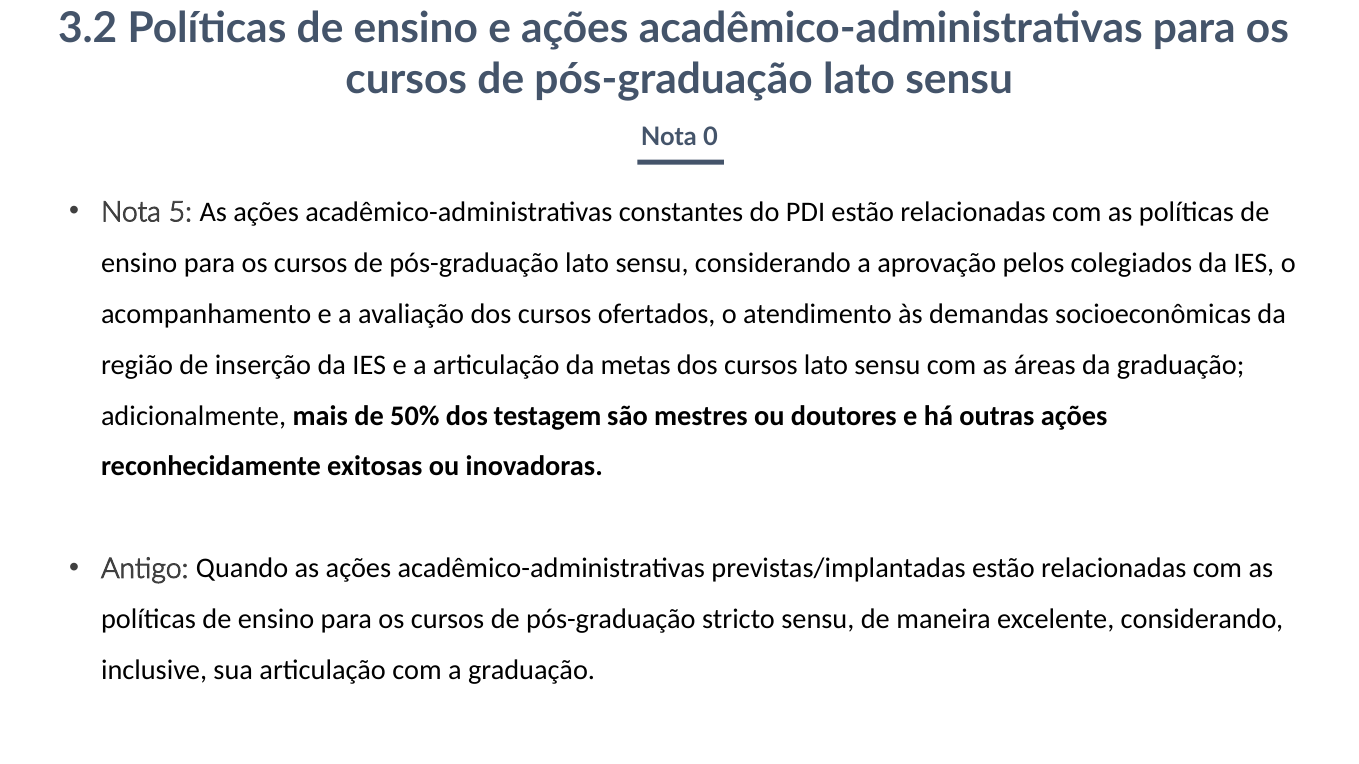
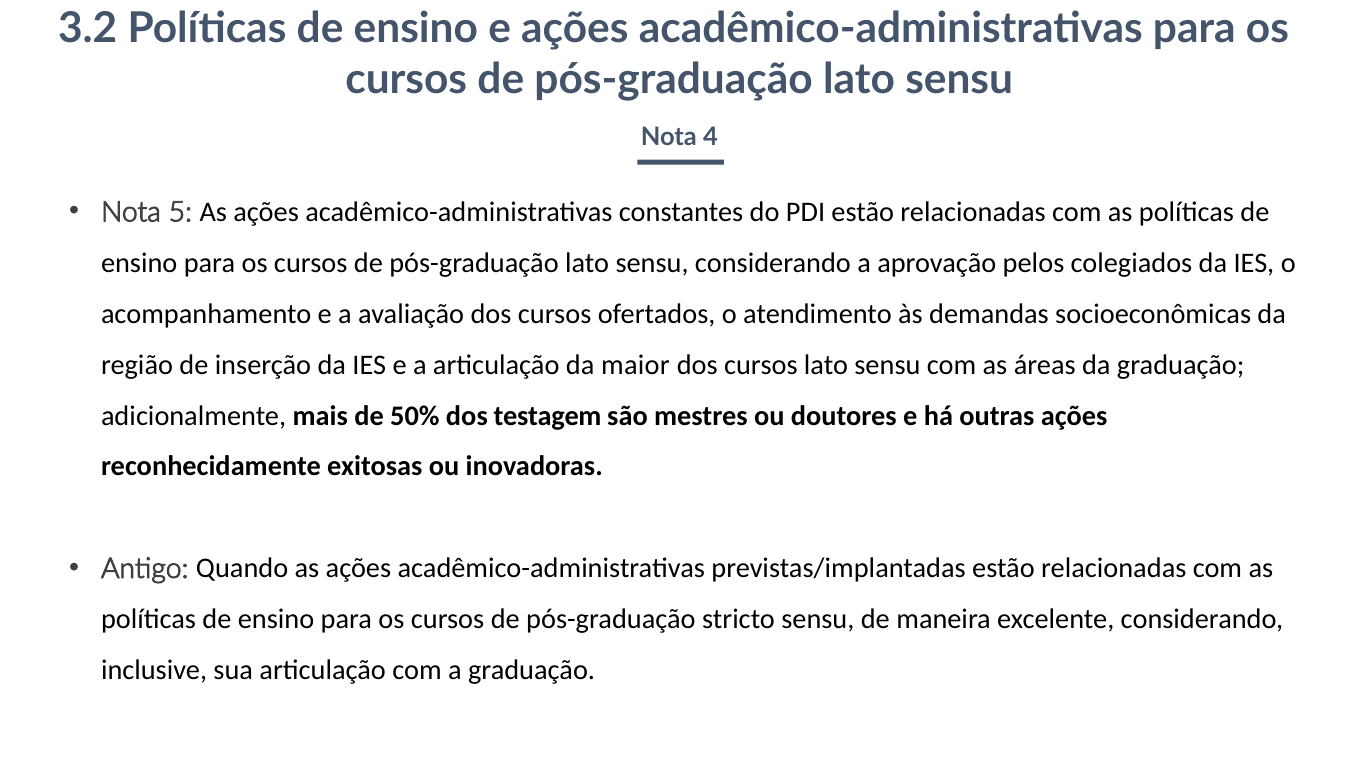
0: 0 -> 4 (711, 137)
metas: metas -> maior (635, 365)
